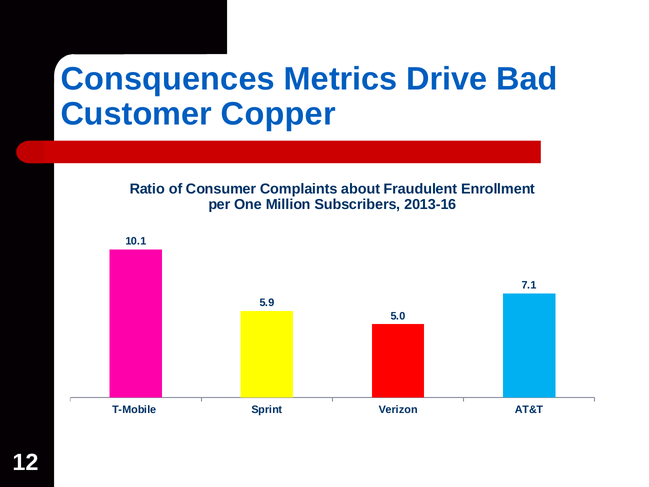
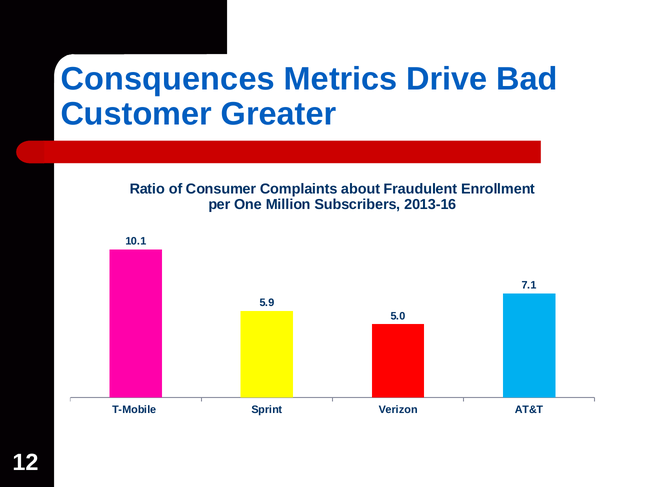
Copper: Copper -> Greater (279, 114)
